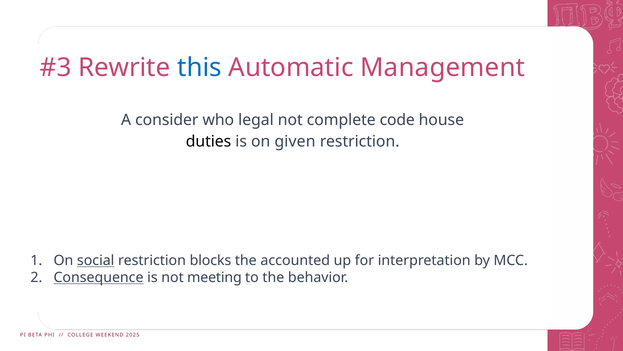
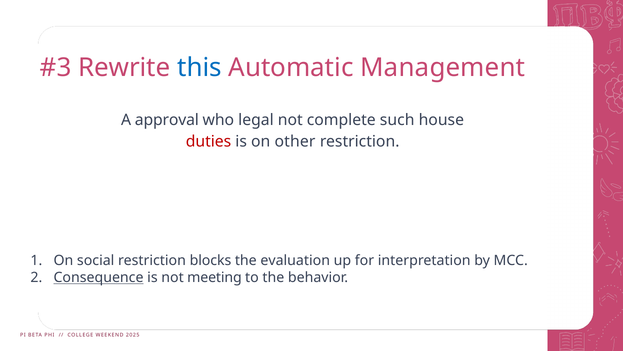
consider: consider -> approval (167, 120)
code: code -> such (397, 120)
duties colour: black -> red (209, 141)
given: given -> other (295, 141)
social underline: present -> none (96, 260)
accounted: accounted -> evaluation (295, 260)
